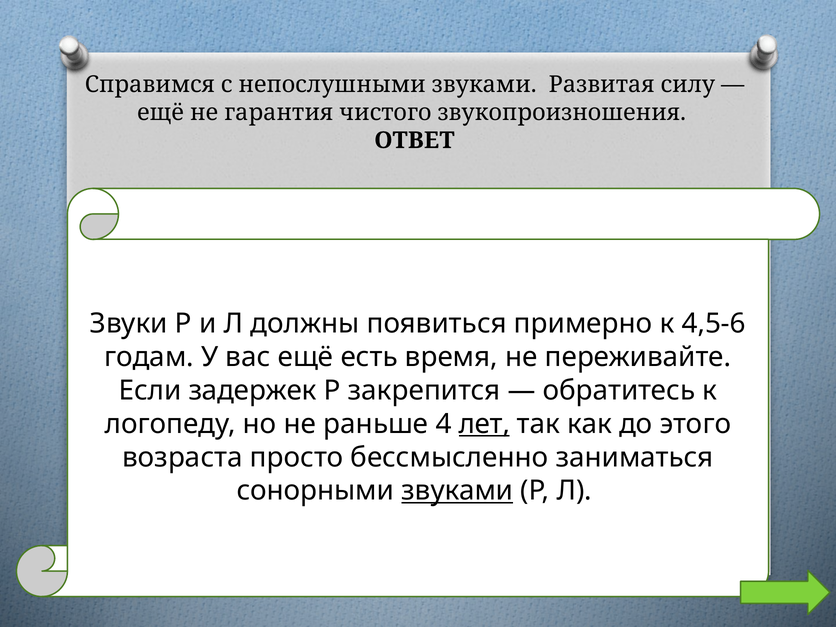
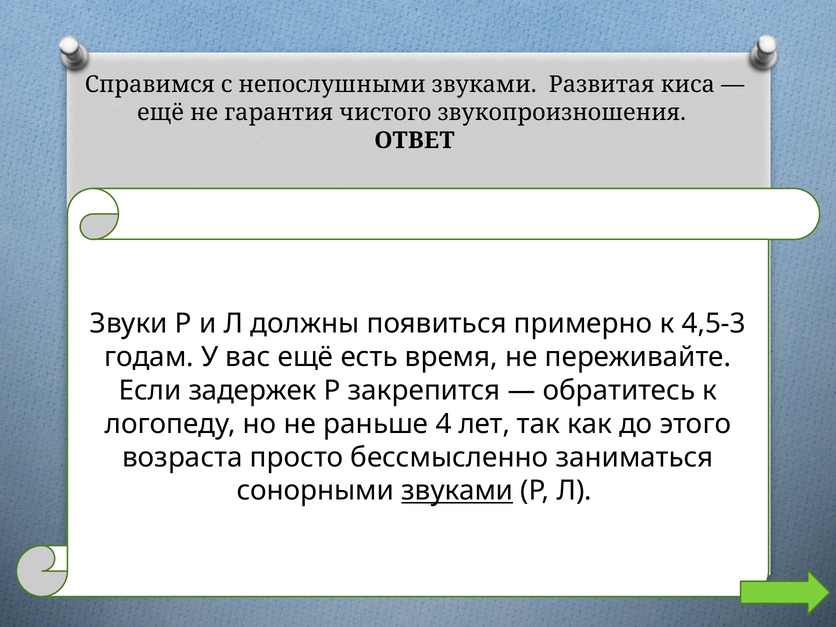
силу: силу -> киса (688, 85)
4,5-6: 4,5-6 -> 4,5-3 (714, 324)
лет underline: present -> none (484, 424)
